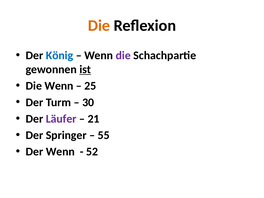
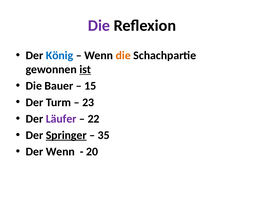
Die colour: orange -> purple (99, 26)
die colour: purple -> orange (123, 55)
Die Wenn: Wenn -> Bauer (59, 86)
25: 25 -> 15 (90, 86)
30: 30 -> 23 (88, 102)
21: 21 -> 22 (94, 119)
Springer underline: none -> present (66, 135)
55: 55 -> 35 (104, 135)
52: 52 -> 20 (92, 152)
